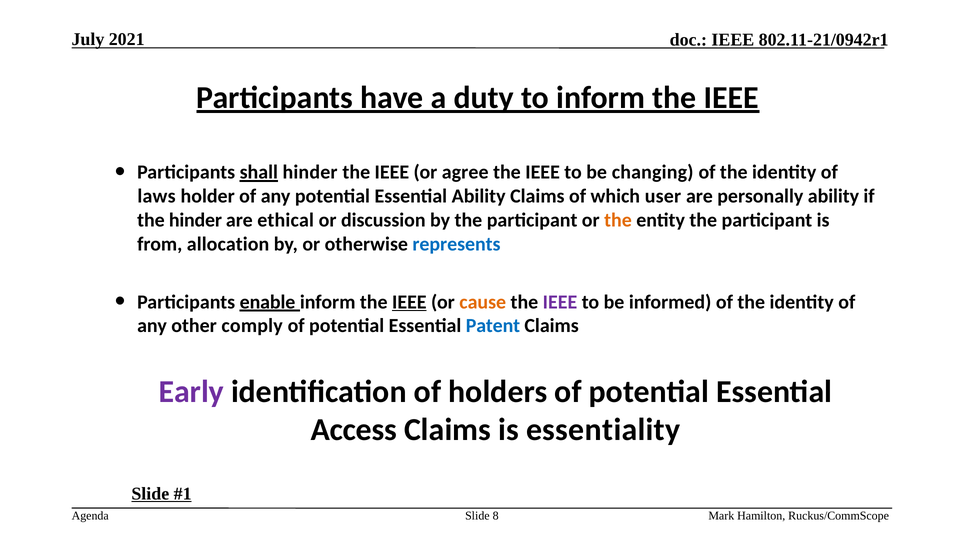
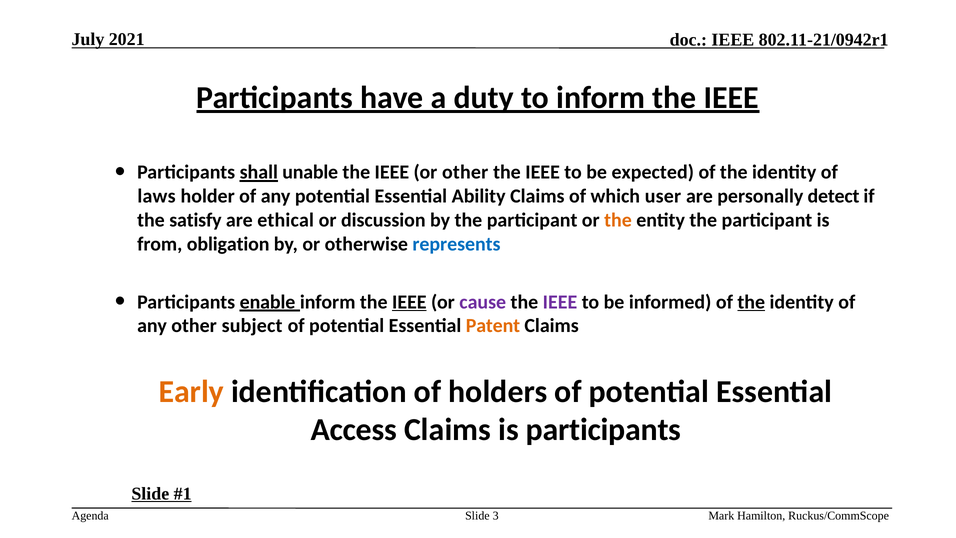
shall hinder: hinder -> unable (310, 172)
or agree: agree -> other (465, 172)
changing: changing -> expected (653, 172)
personally ability: ability -> detect (834, 196)
the hinder: hinder -> satisfy (195, 220)
allocation: allocation -> obligation (228, 244)
cause colour: orange -> purple (483, 302)
the underline: none -> present (751, 302)
comply: comply -> subject (252, 326)
Patent colour: blue -> orange (493, 326)
Early colour: purple -> orange (191, 391)
is essentiality: essentiality -> participants (604, 430)
8: 8 -> 3 (496, 516)
